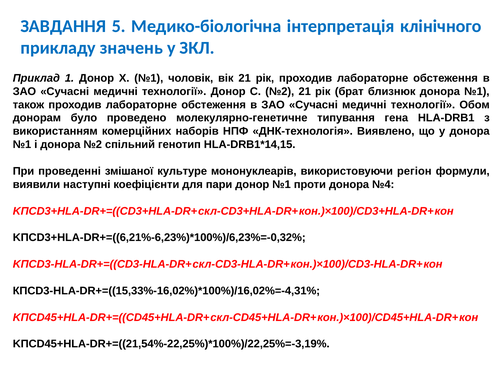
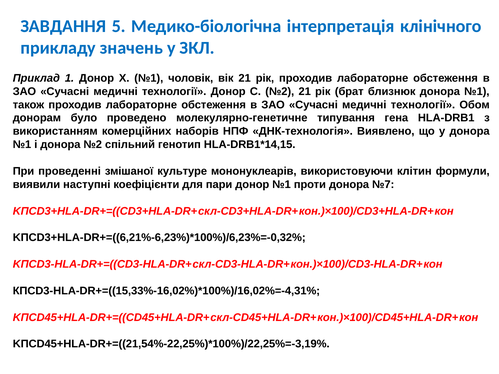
регіон: регіон -> клітин (414, 171)
№4: №4 -> №7 (383, 185)
